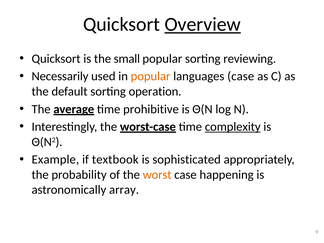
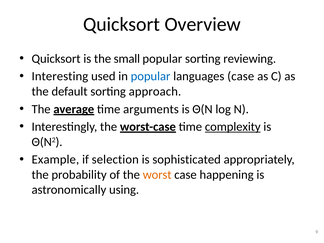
Overview underline: present -> none (203, 24)
Necessarily: Necessarily -> Interesting (60, 76)
popular colour: orange -> blue (151, 76)
operation: operation -> approach (155, 91)
prohibitive: prohibitive -> arguments (151, 109)
textbook: textbook -> selection (115, 160)
array: array -> using (124, 190)
